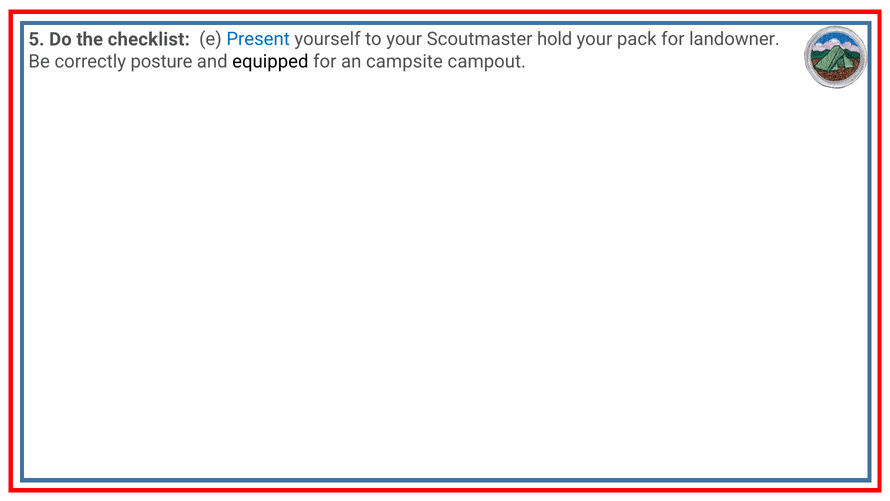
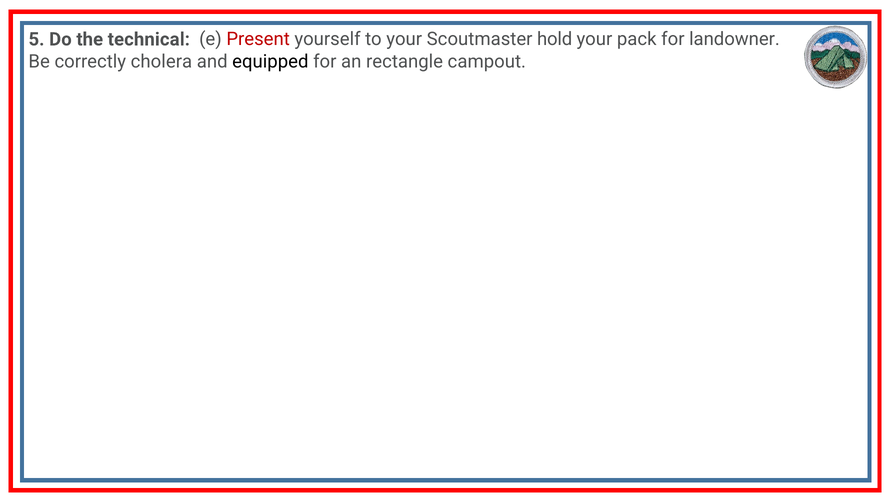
checklist: checklist -> technical (149, 39)
Present colour: blue -> red (258, 39)
posture: posture -> cholera (161, 62)
campsite: campsite -> rectangle (405, 62)
